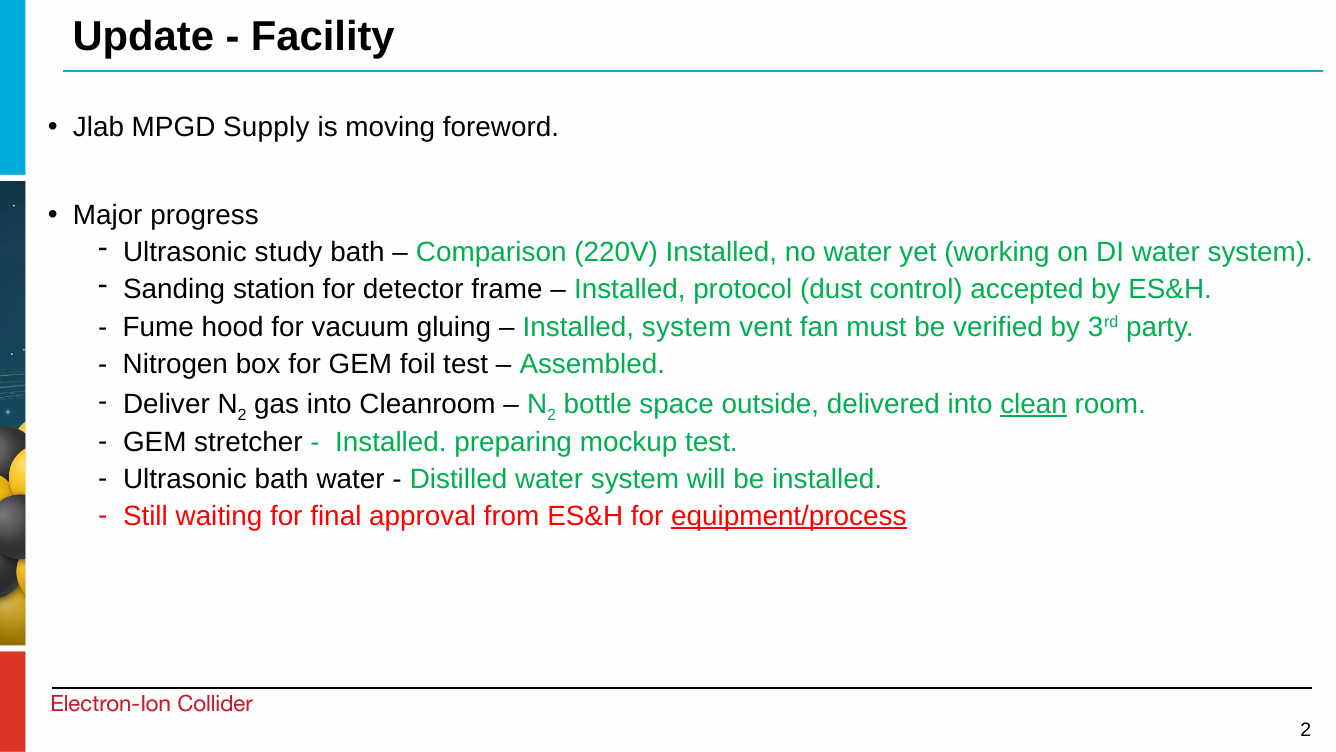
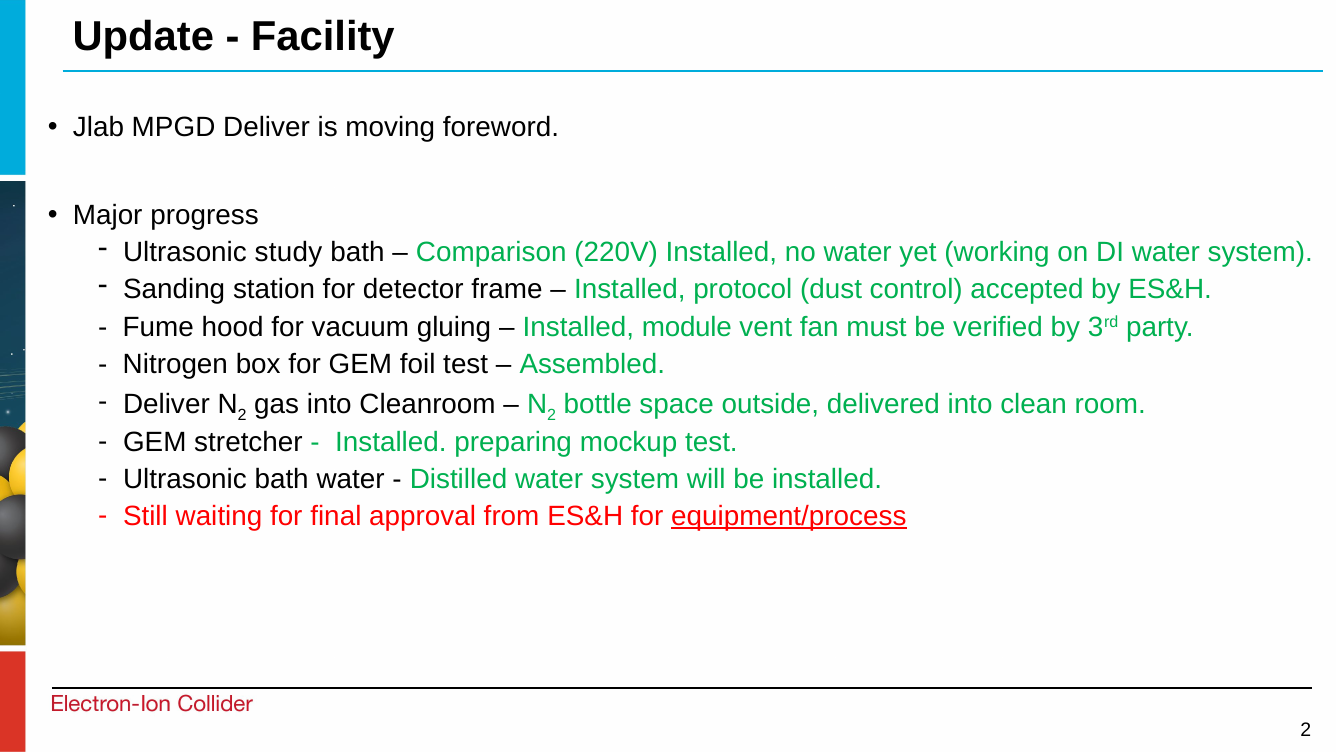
MPGD Supply: Supply -> Deliver (267, 127)
Installed system: system -> module (687, 327)
clean underline: present -> none (1034, 404)
